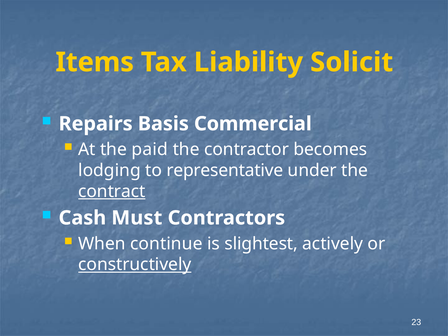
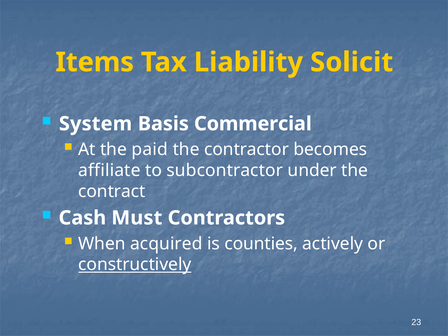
Repairs: Repairs -> System (95, 124)
lodging: lodging -> affiliate (109, 170)
representative: representative -> subcontractor (225, 170)
contract underline: present -> none (112, 191)
continue: continue -> acquired (166, 244)
slightest: slightest -> counties (261, 244)
